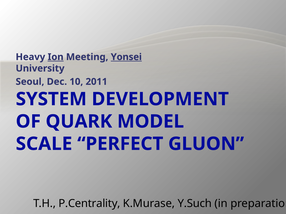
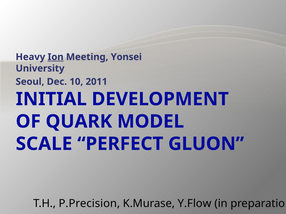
Yonsei underline: present -> none (126, 57)
SYSTEM: SYSTEM -> INITIAL (51, 99)
P.Centrality: P.Centrality -> P.Precision (89, 204)
Y.Such: Y.Such -> Y.Flow (195, 204)
